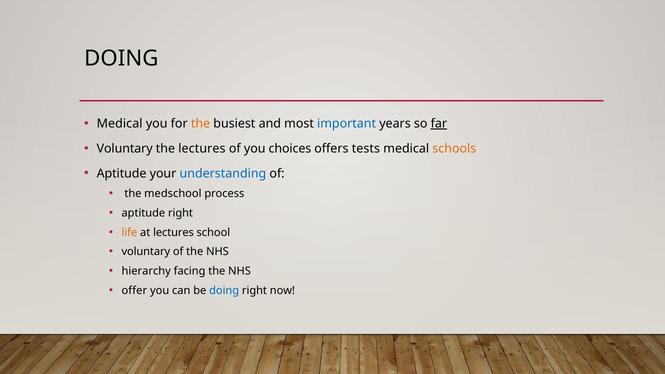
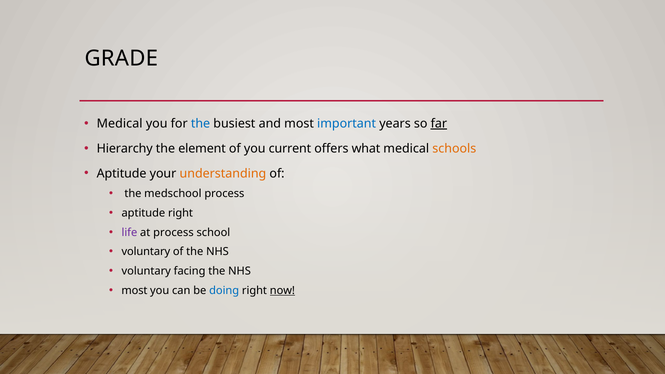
DOING: DOING -> GRADE (121, 58)
the colour: orange -> blue (201, 124)
Voluntary: Voluntary -> Hierarchy (125, 149)
the lectures: lectures -> element (202, 149)
choices: choices -> current (290, 149)
tests: tests -> what (366, 149)
understanding colour: blue -> orange (223, 174)
life colour: orange -> purple (129, 232)
at lectures: lectures -> process (173, 232)
hierarchy: hierarchy -> voluntary (146, 271)
offer: offer -> most (134, 291)
now underline: none -> present (282, 291)
